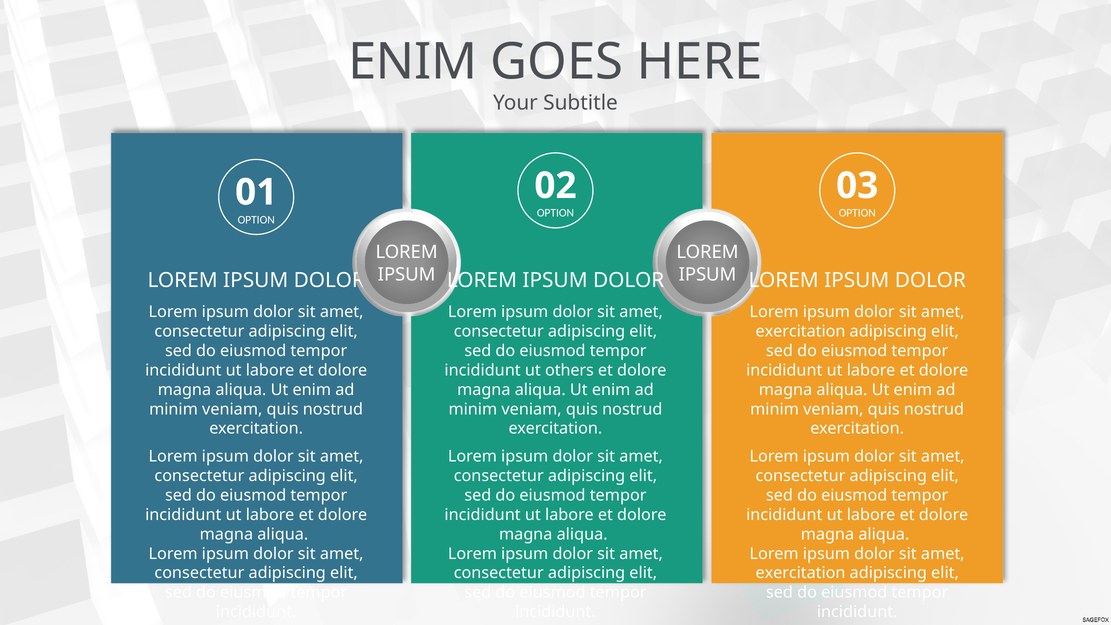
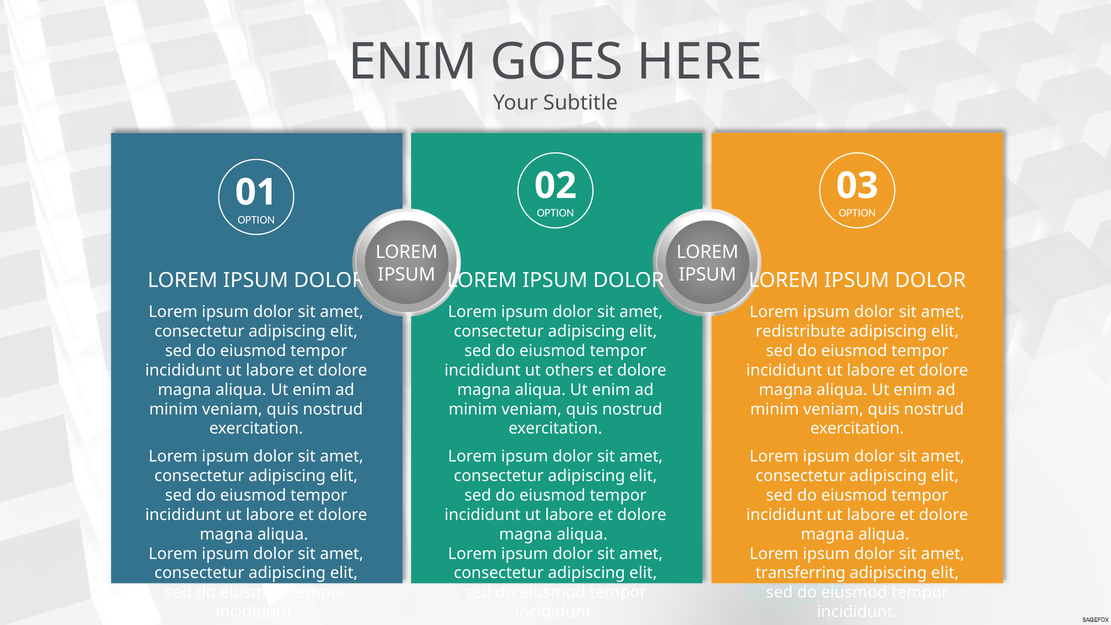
exercitation: exercitation -> redistribute (800, 331)
exercitation: exercitation -> transferring (801, 573)
